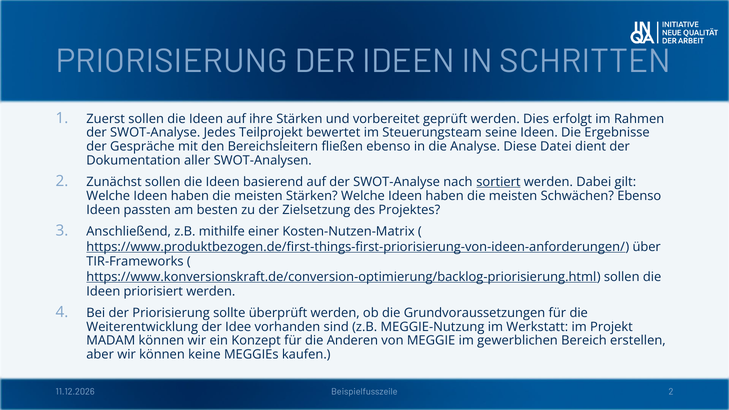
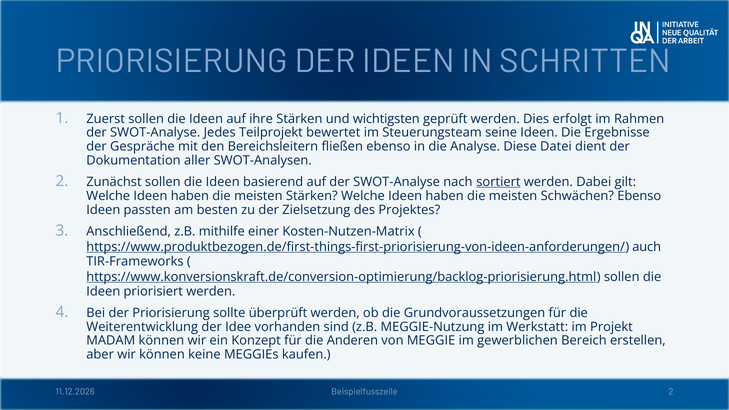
vorbereitet: vorbereitet -> wichtigsten (386, 119)
über: über -> auch (647, 247)
